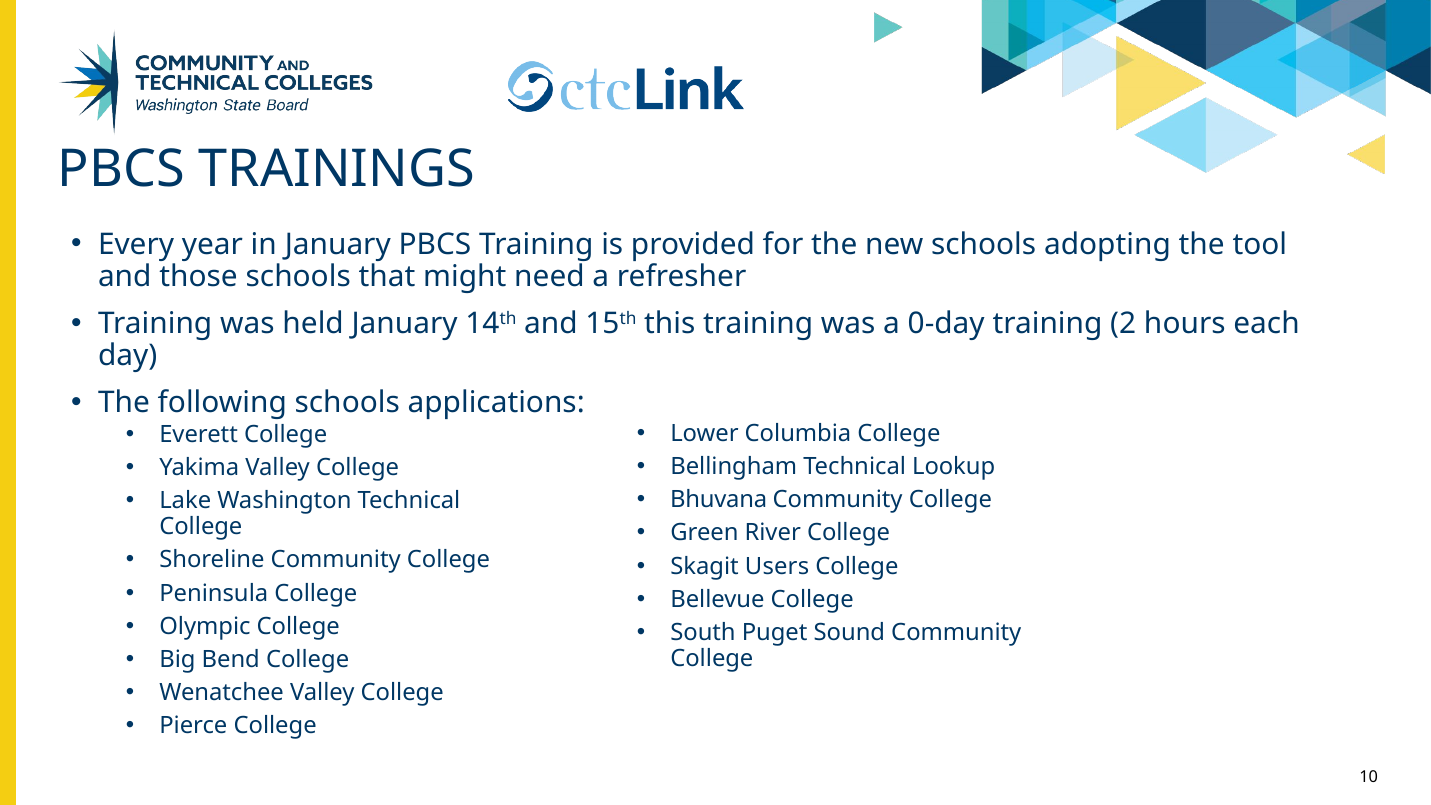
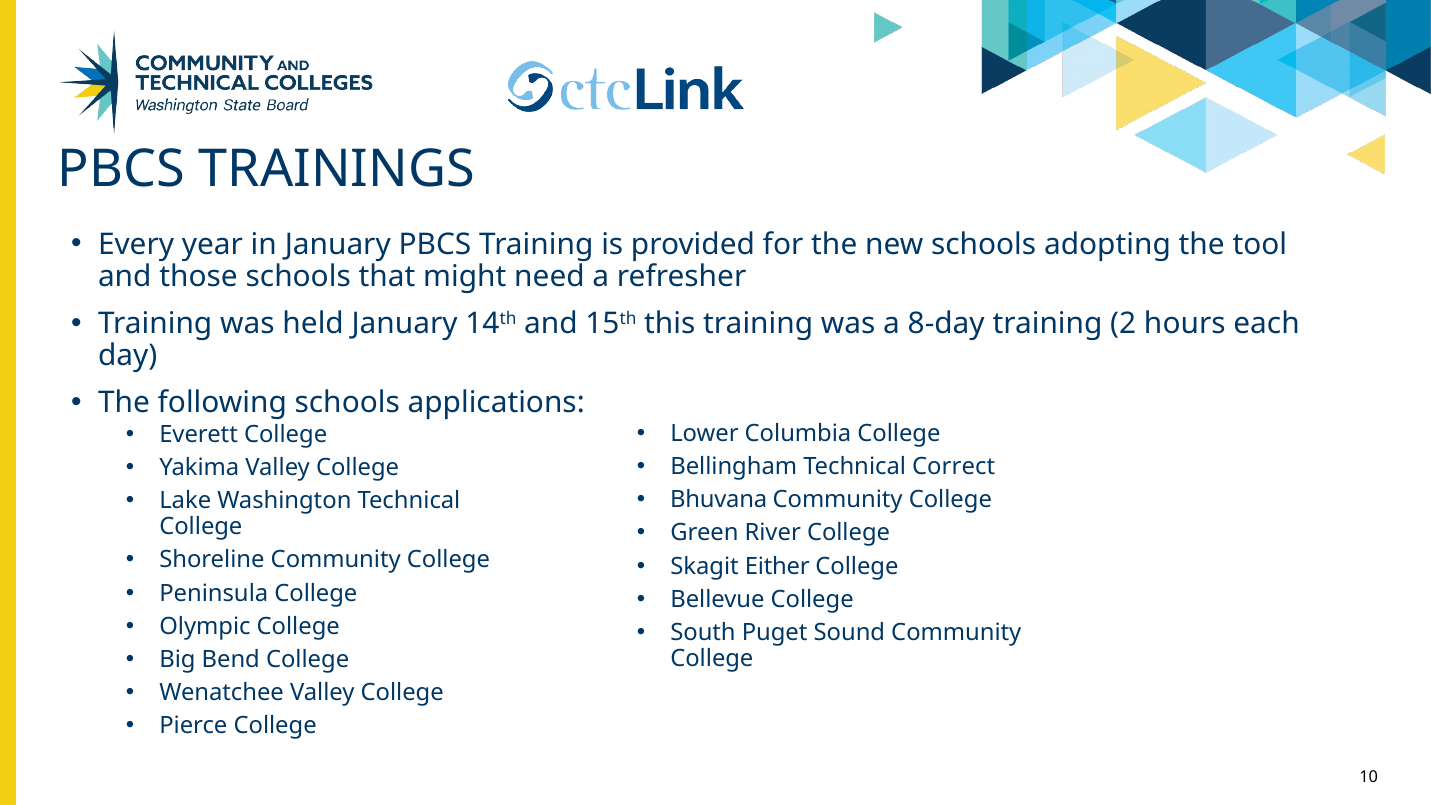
0-day: 0-day -> 8-day (946, 324)
Lookup: Lookup -> Correct (954, 467)
Users: Users -> Either (777, 566)
